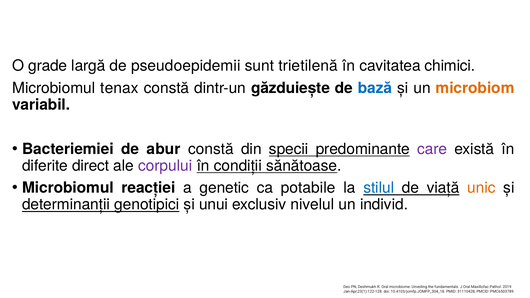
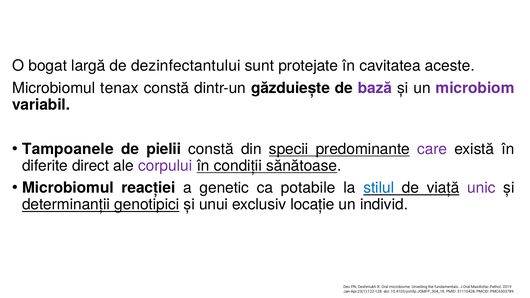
grade: grade -> bogat (48, 66)
pseudoepidemii: pseudoepidemii -> dezinfectantului (186, 66)
trietilenă: trietilenă -> protejate (308, 66)
chimici: chimici -> aceste (450, 66)
bază colour: blue -> purple (375, 88)
microbiom colour: orange -> purple (475, 88)
Bacteriemiei: Bacteriemiei -> Tampoanele (68, 149)
abur: abur -> pielii (164, 149)
unic colour: orange -> purple (481, 188)
nivelul: nivelul -> locație (312, 205)
